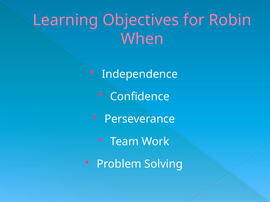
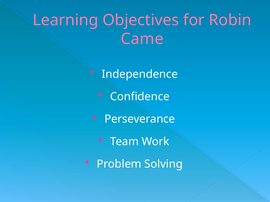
When: When -> Came (142, 39)
